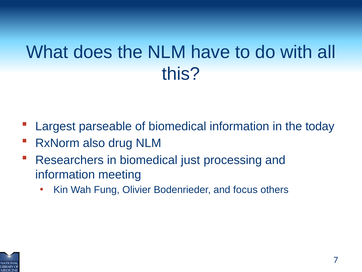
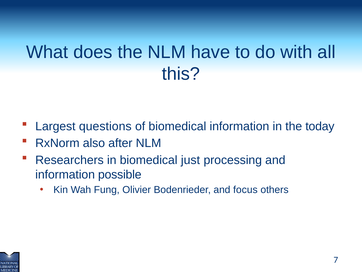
parseable: parseable -> questions (105, 126)
drug: drug -> after (120, 143)
meeting: meeting -> possible (120, 174)
